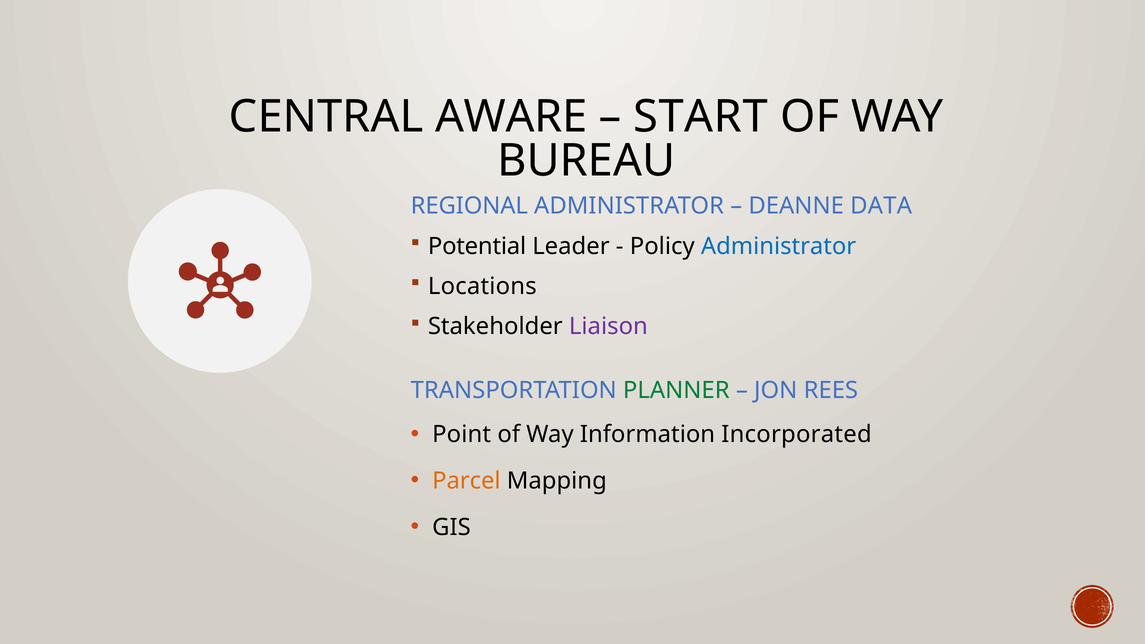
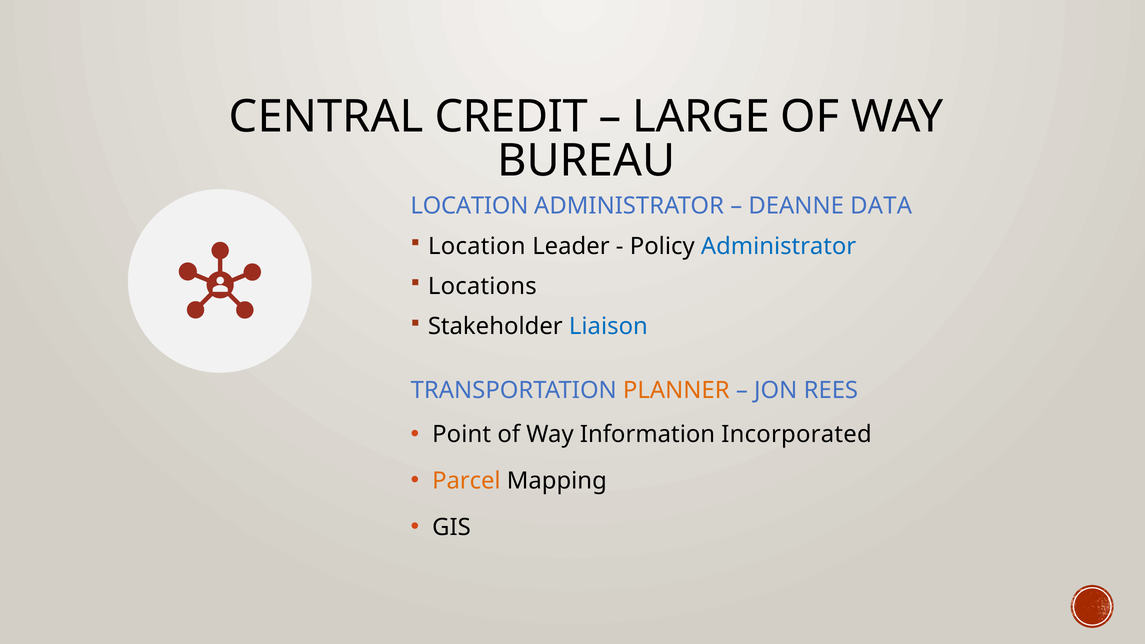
AWARE: AWARE -> CREDIT (511, 117)
START: START -> LARGE (701, 117)
REGIONAL: REGIONAL -> LOCATION (469, 206)
Potential: Potential -> Location (477, 246)
Liaison colour: purple -> blue (608, 327)
PLANNER colour: green -> orange (676, 390)
